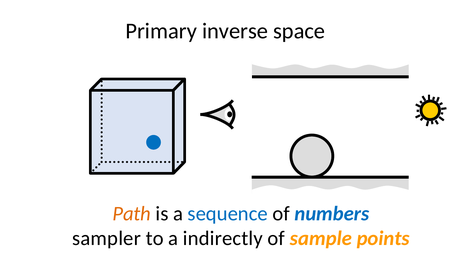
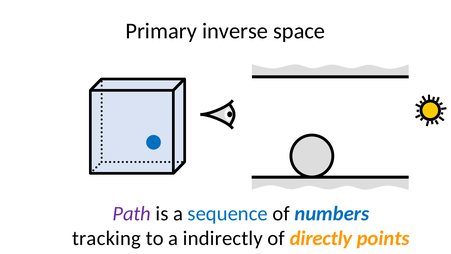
Path colour: orange -> purple (132, 213)
sampler: sampler -> tracking (107, 238)
sample: sample -> directly (321, 238)
